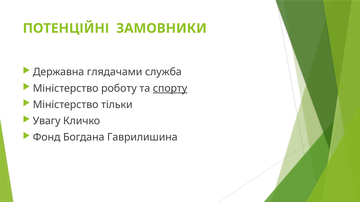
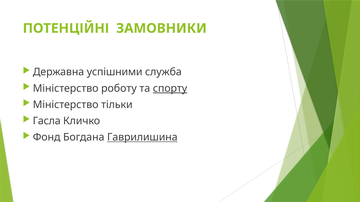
глядачами: глядачами -> успішними (115, 72)
Увагу: Увагу -> Гасла (47, 121)
Гаврилишина underline: none -> present (142, 138)
